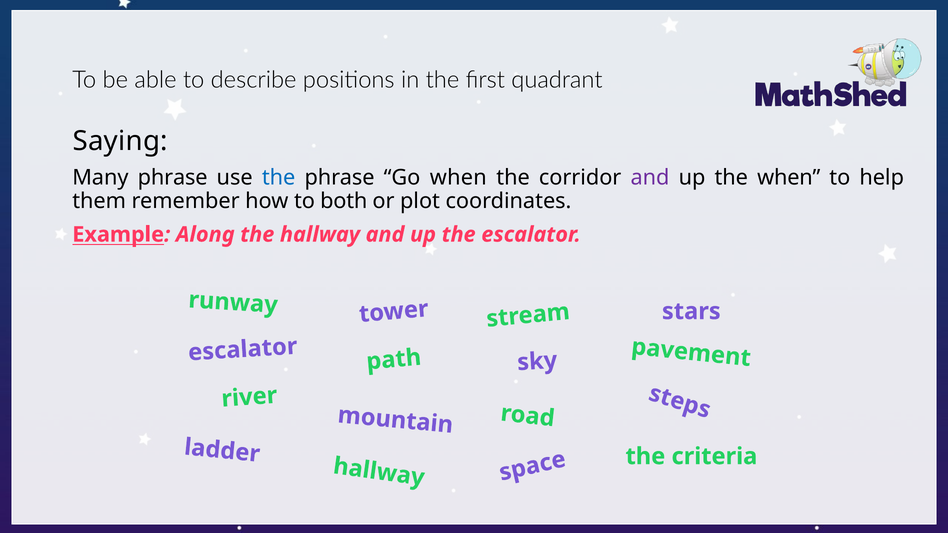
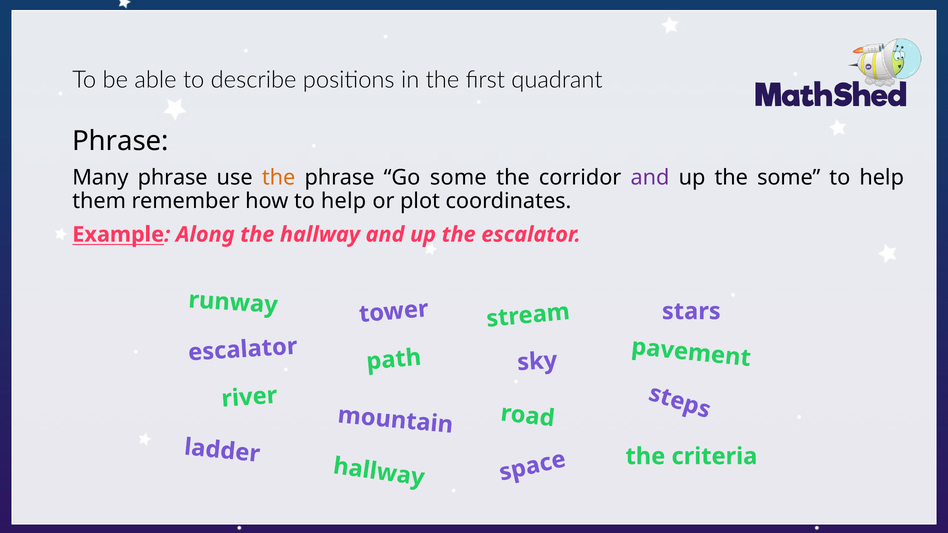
Saying: Saying -> Phrase (120, 141)
the colour: blue -> orange (279, 178)
Go when: when -> some (458, 178)
the when: when -> some (789, 178)
how to both: both -> help (344, 201)
